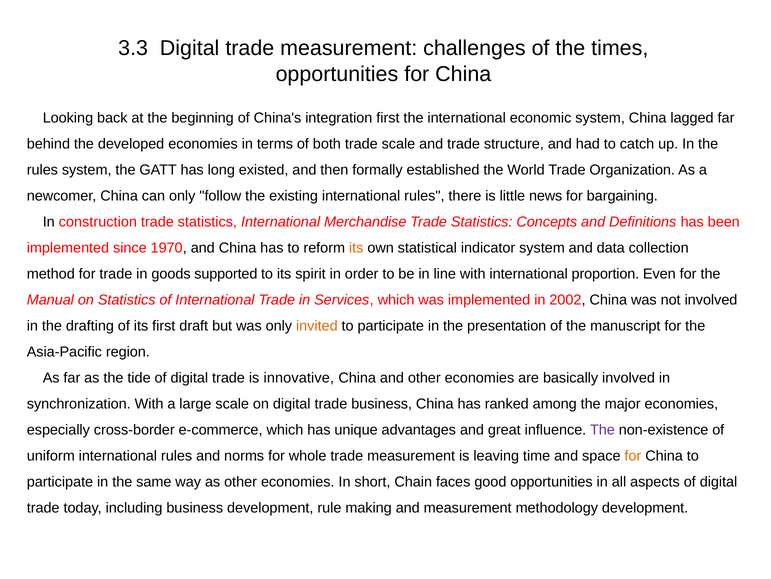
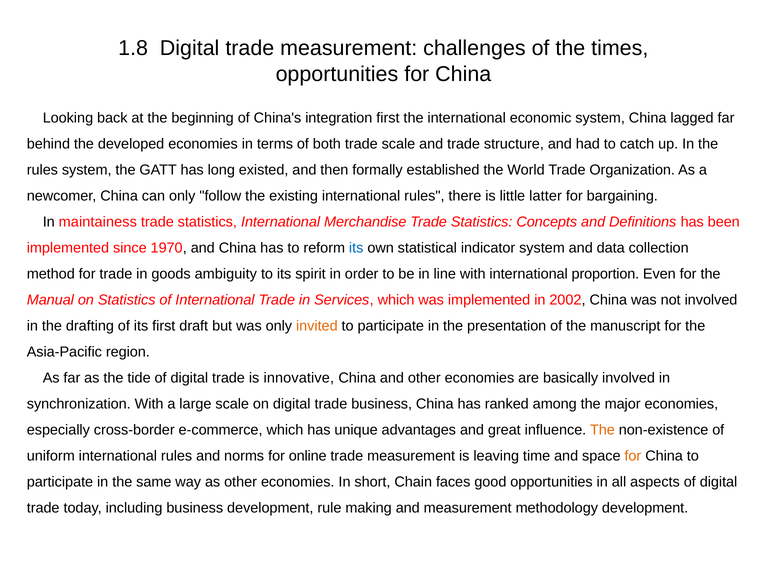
3.3: 3.3 -> 1.8 (133, 48)
news: news -> latter (546, 196)
construction: construction -> maintainess (98, 222)
its colour: orange -> blue (356, 248)
supported: supported -> ambiguity (226, 274)
The colour: purple -> orange (602, 430)
whole: whole -> online (308, 456)
